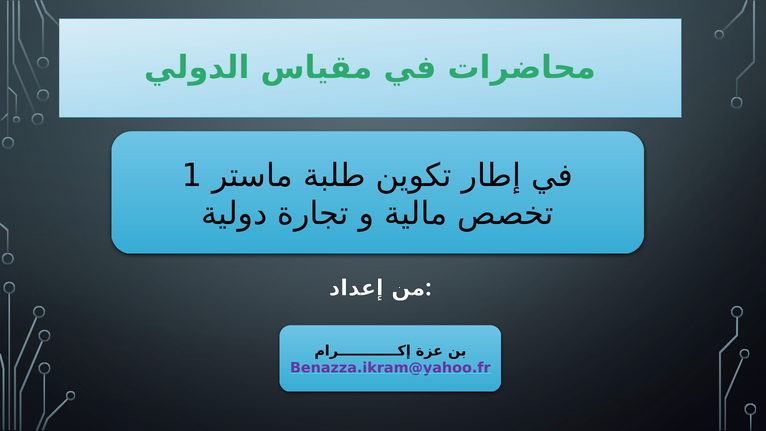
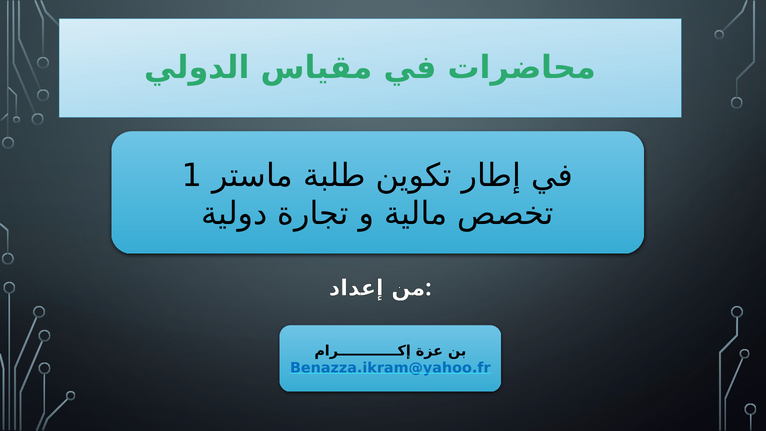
Benazza.ikram@yahoo.fr colour: purple -> blue (390, 368)
